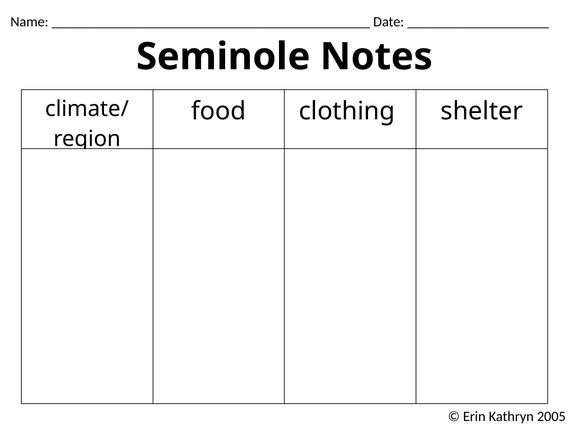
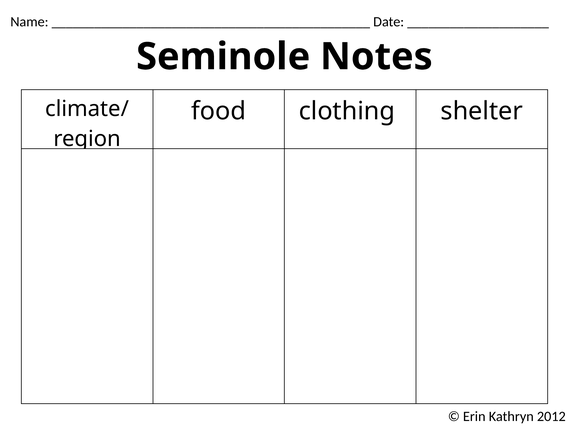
2005: 2005 -> 2012 (551, 416)
